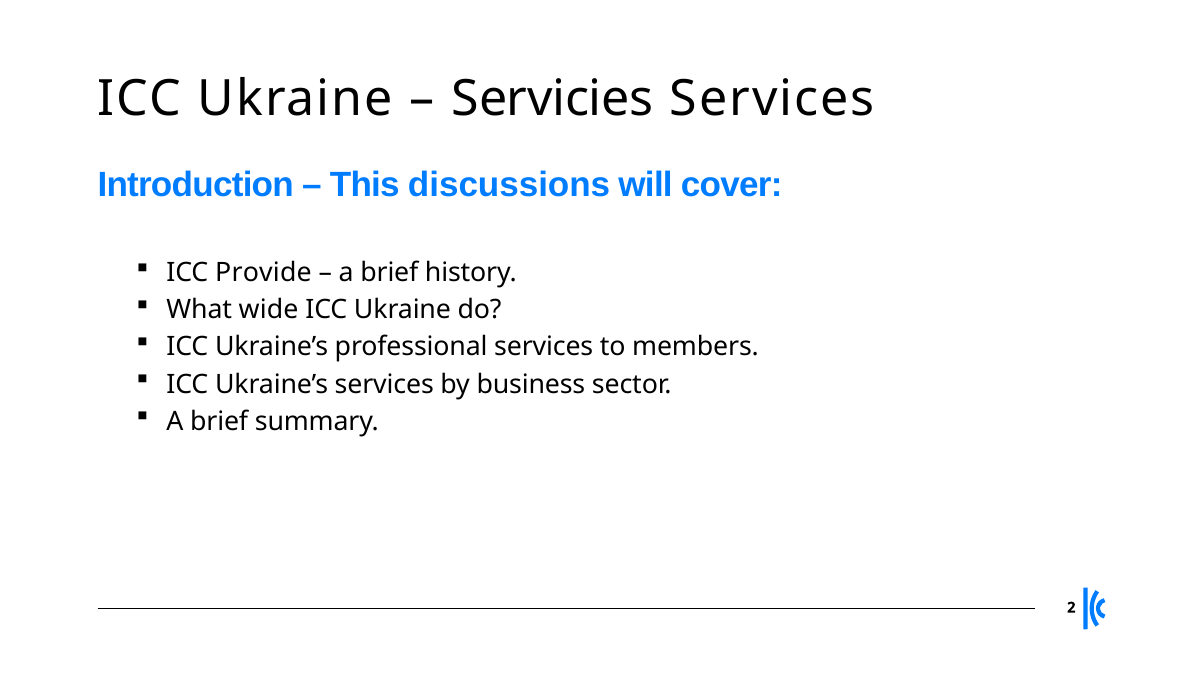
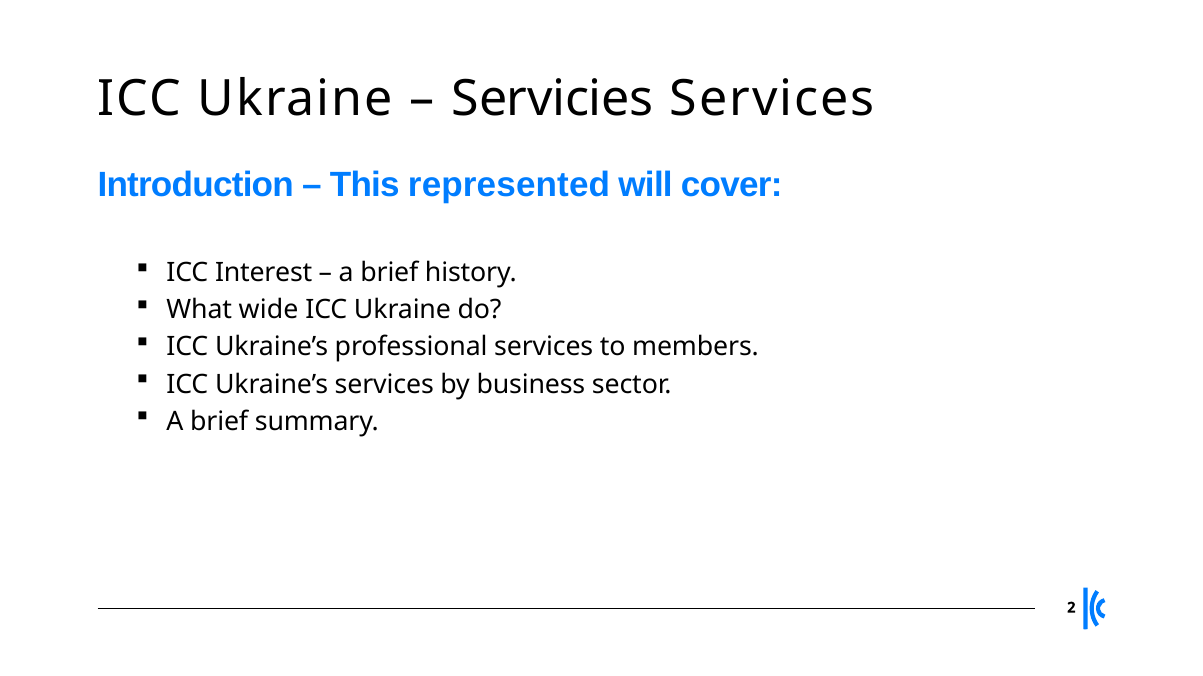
discussions: discussions -> represented (509, 185)
Provide: Provide -> Interest (264, 273)
